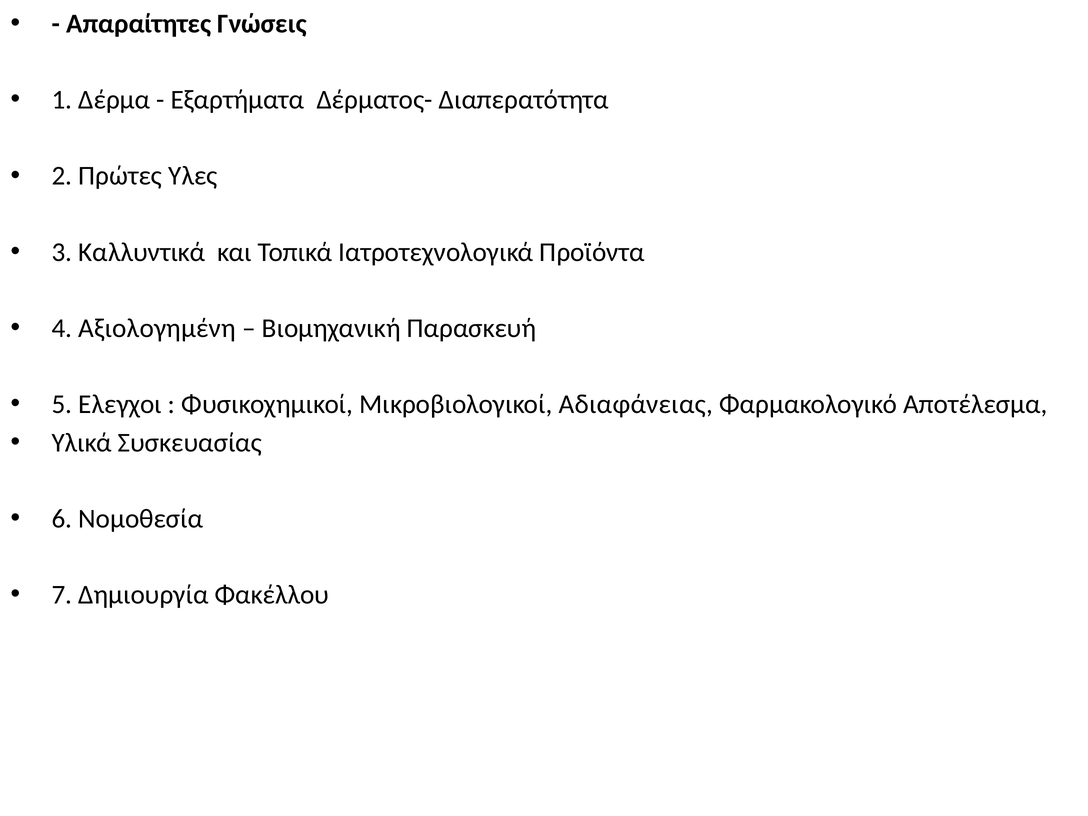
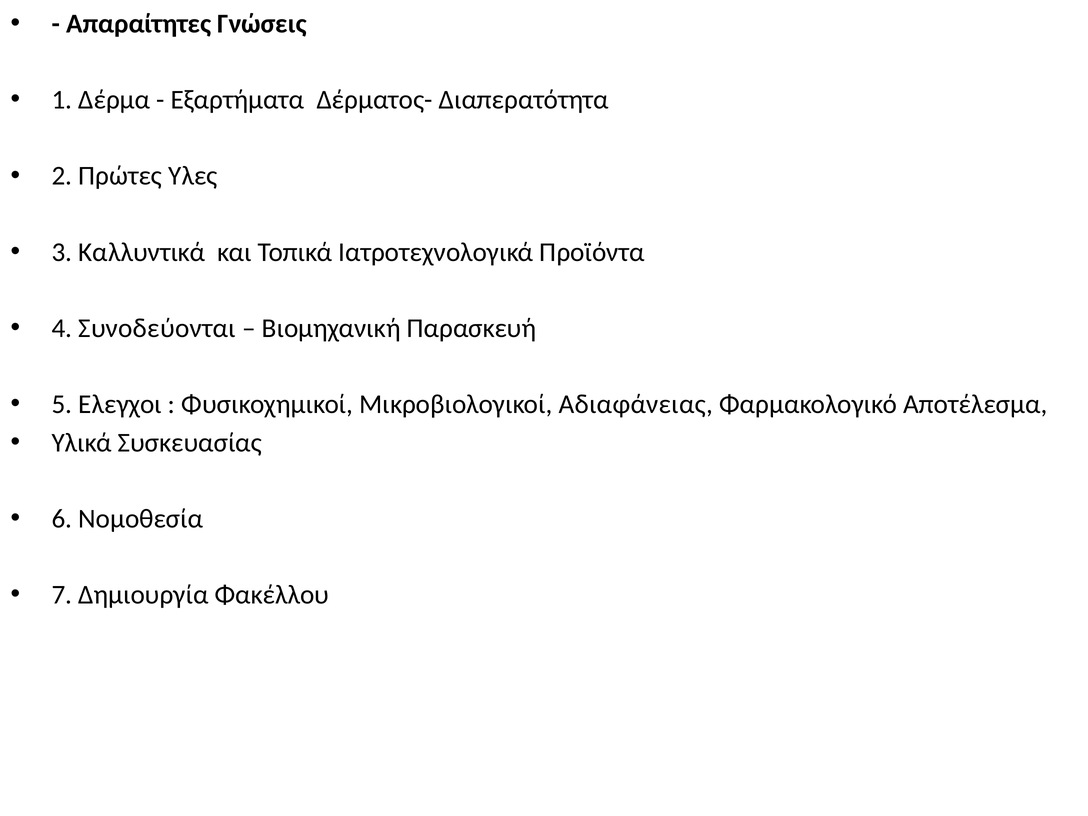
Αξιολογημένη: Αξιολογημένη -> Συνοδεύονται (157, 328)
